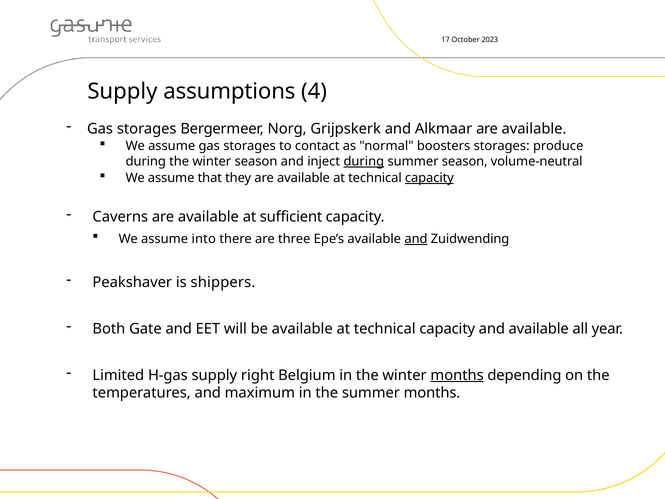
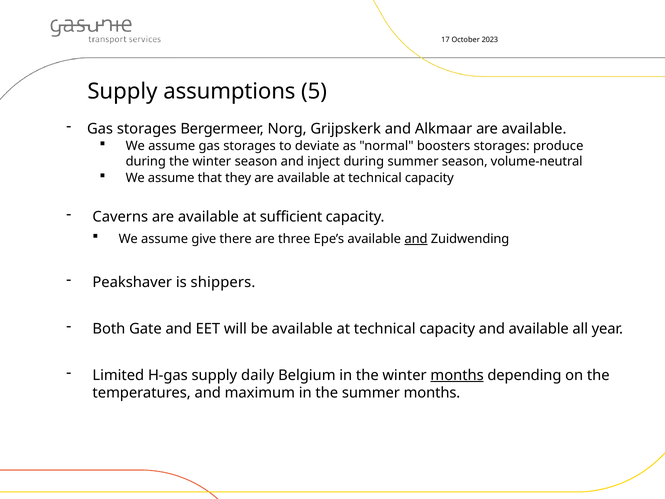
4: 4 -> 5 (314, 91)
contact: contact -> deviate (317, 146)
during underline: present -> none (364, 161)
capacity underline: present -> none (429, 178)
into: into -> give (204, 239)
right: right -> daily (258, 375)
